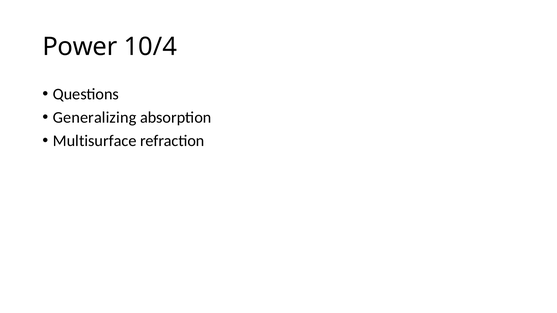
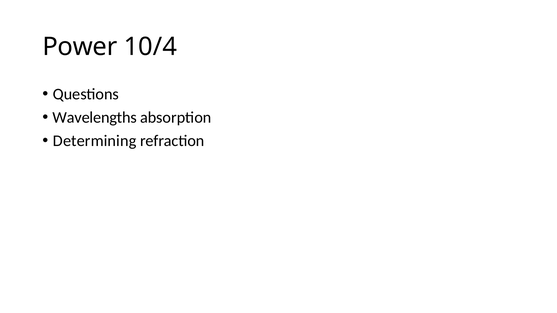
Generalizing: Generalizing -> Wavelengths (95, 118)
Multisurface: Multisurface -> Determining (95, 141)
